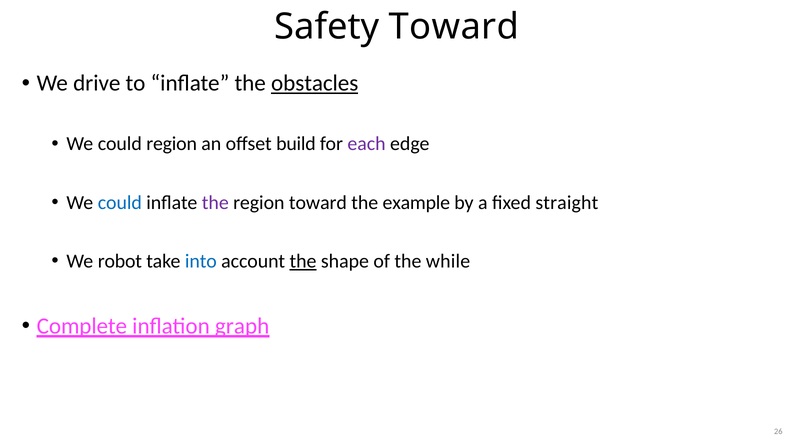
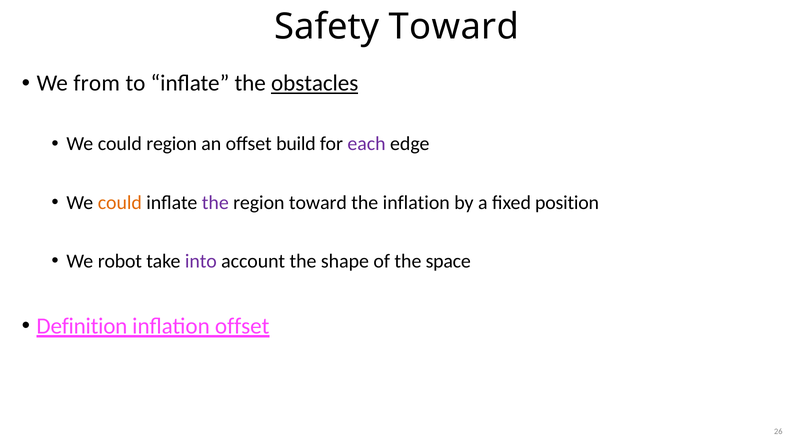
drive: drive -> from (97, 83)
could colour: blue -> orange (120, 203)
the example: example -> inflation (416, 203)
straight: straight -> position (567, 203)
into colour: blue -> purple (201, 262)
the underline: present -> none (303, 262)
while: while -> space (448, 262)
Complete: Complete -> Definition (82, 327)
inflation graph: graph -> offset (242, 327)
